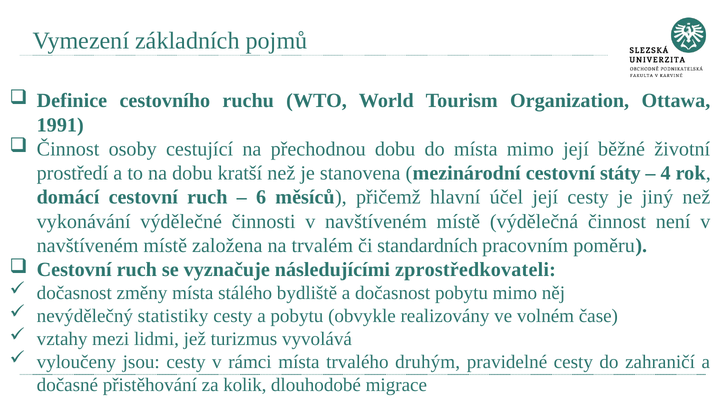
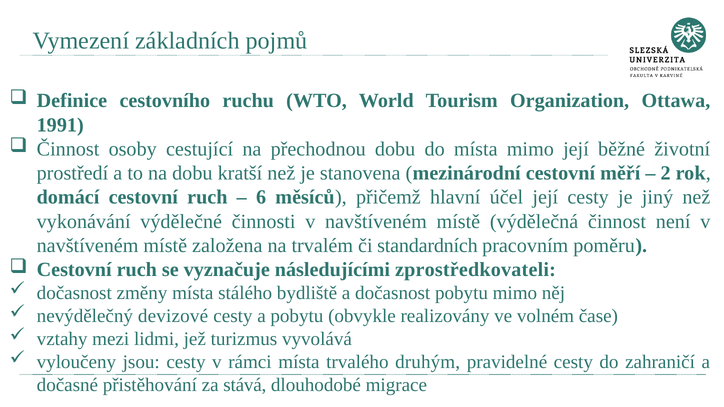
státy: státy -> měří (620, 173)
4: 4 -> 2 (666, 173)
statistiky: statistiky -> devizové (173, 316)
kolik: kolik -> stává (245, 385)
